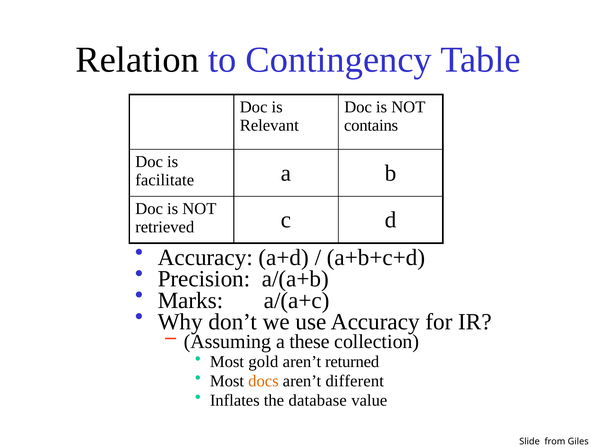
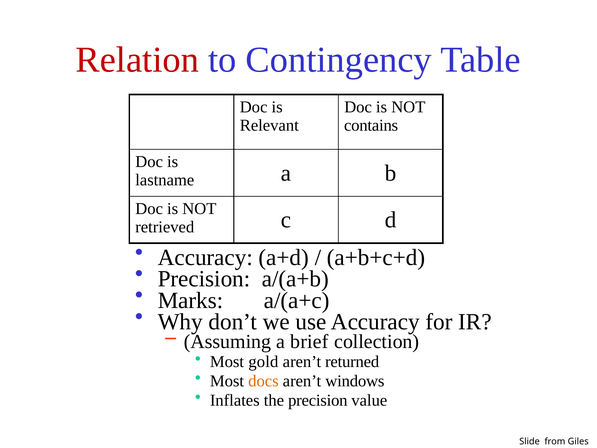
Relation colour: black -> red (137, 60)
facilitate: facilitate -> lastname (165, 180)
these: these -> brief (309, 342)
different: different -> windows (355, 381)
the database: database -> precision (318, 400)
